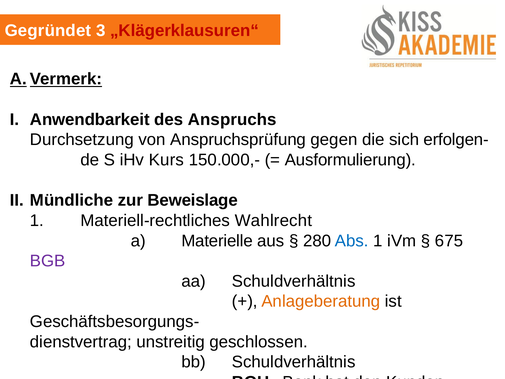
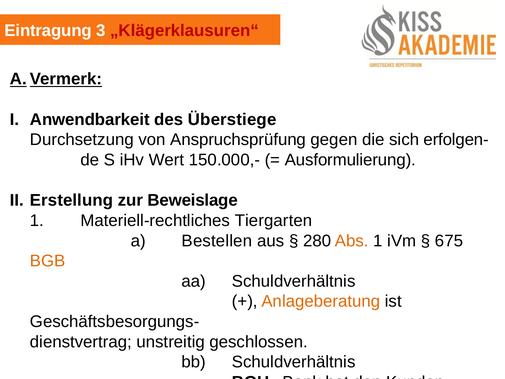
Gegründet: Gegründet -> Eintragung (48, 31)
Anspruchs: Anspruchs -> Überstiege (232, 119)
Kurs: Kurs -> Wert (166, 160)
Mündliche: Mündliche -> Erstellung (71, 200)
Wahlrecht: Wahlrecht -> Tiergarten (273, 220)
Materielle: Materielle -> Bestellen (217, 241)
Abs colour: blue -> orange (352, 241)
BGB colour: purple -> orange (48, 261)
